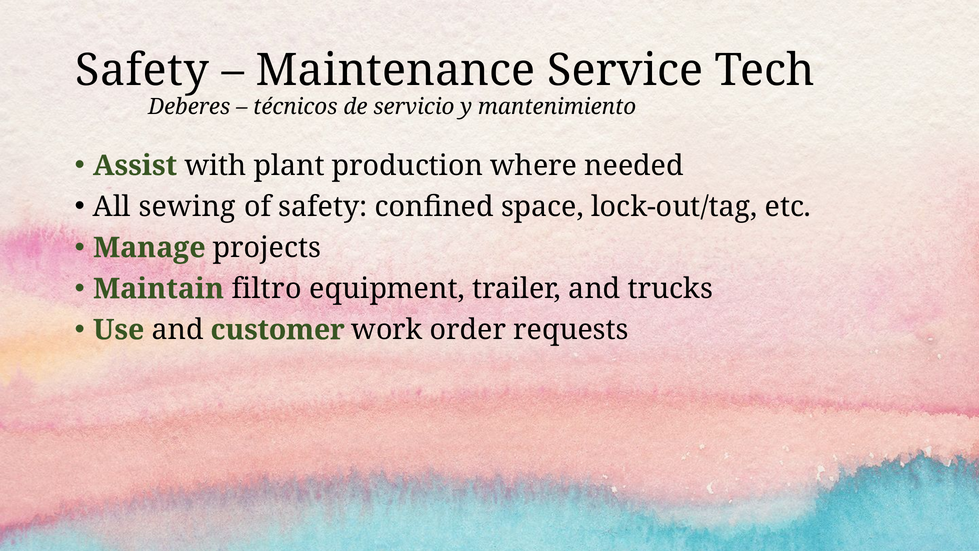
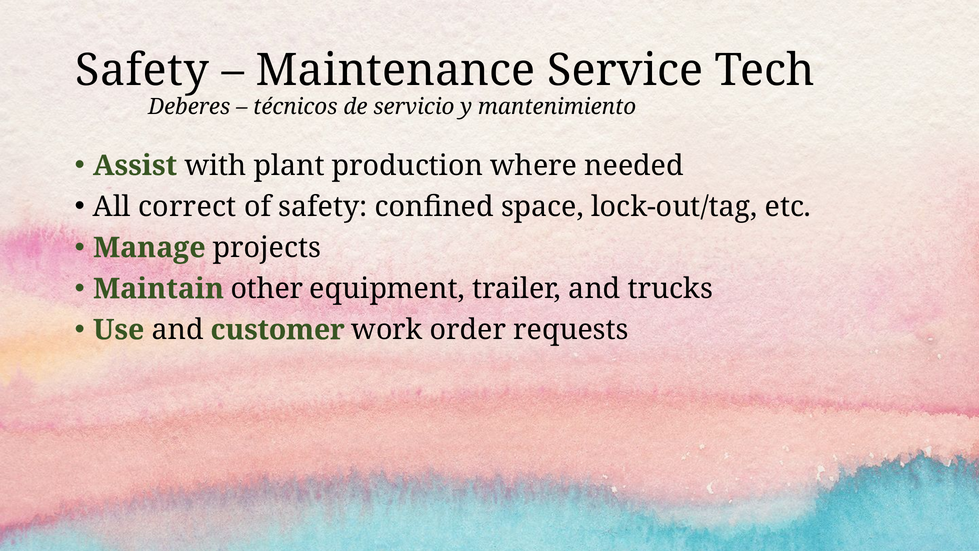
sewing: sewing -> correct (187, 207)
filtro: filtro -> other (267, 289)
